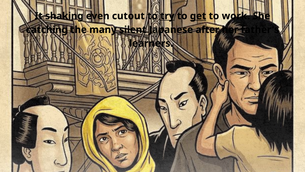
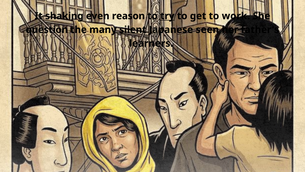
cutout: cutout -> reason (128, 16)
get underline: present -> none (198, 16)
catching: catching -> question (47, 30)
after: after -> seen (207, 30)
